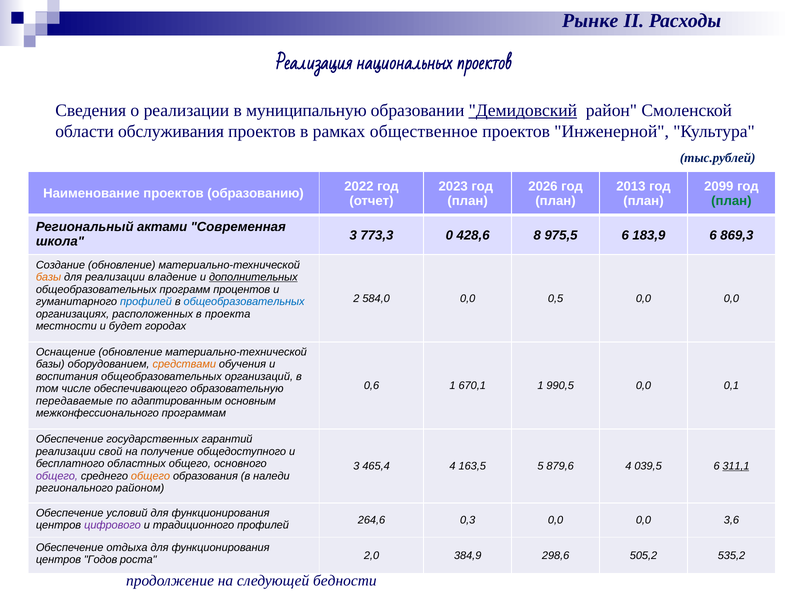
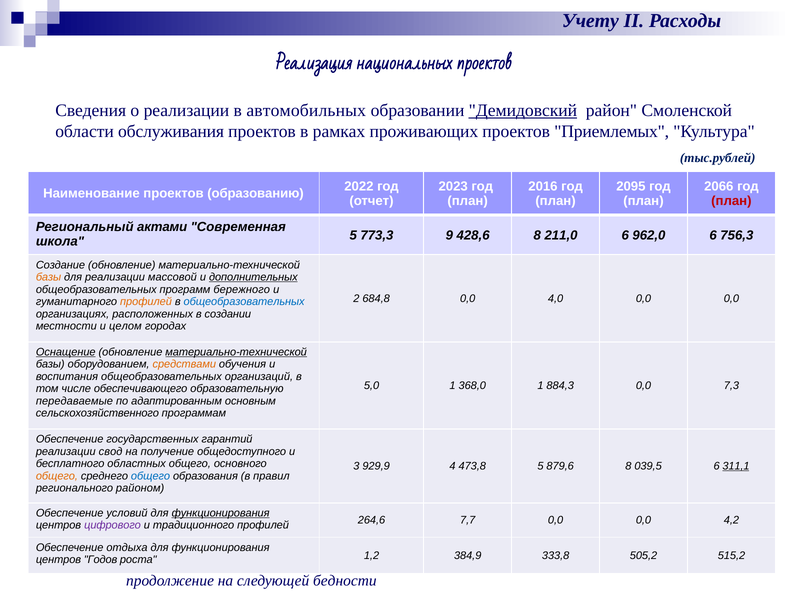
Рынке: Рынке -> Учету (590, 21)
муниципальную: муниципальную -> автомобильных (306, 110)
общественное: общественное -> проживающих (424, 132)
Инженерной: Инженерной -> Приемлемых (612, 132)
2026: 2026 -> 2016 (543, 186)
2013: 2013 -> 2095 (631, 186)
2099: 2099 -> 2066 (719, 186)
план colour: green -> red (731, 201)
школа 3: 3 -> 5 (353, 235)
0: 0 -> 9 (449, 235)
975,5: 975,5 -> 211,0 (561, 235)
183,9: 183,9 -> 962,0 (649, 235)
869,3: 869,3 -> 756,3 (737, 235)
владение: владение -> массовой (172, 277)
процентов: процентов -> бережного (242, 290)
584,0: 584,0 -> 684,8 (376, 299)
0,5: 0,5 -> 4,0 (556, 299)
профилей colour: blue -> orange (146, 302)
проекта: проекта -> создании (228, 314)
будет: будет -> целом (125, 326)
Оснащение underline: none -> present (66, 352)
материально-технической underline: none -> present (236, 352)
0,6: 0,6 -> 5,0 (372, 386)
670,1: 670,1 -> 368,0 (472, 386)
990,5: 990,5 -> 884,3 (560, 386)
0,1: 0,1 -> 7,3 (731, 386)
межконфессионального: межконфессионального -> сельскохозяйственного (97, 414)
свой: свой -> свод (111, 452)
465,4: 465,4 -> 929,9 (376, 466)
163,5: 163,5 -> 473,8 (472, 466)
879,6 4: 4 -> 8 (628, 466)
общего colour: purple -> orange (57, 476)
общего colour: orange -> blue (151, 476)
наледи: наледи -> правил (271, 476)
функционирования underline: none -> present (221, 513)
0,3: 0,3 -> 7,7 (468, 520)
3,6: 3,6 -> 4,2 (731, 520)
2,0: 2,0 -> 1,2 (372, 556)
298,6: 298,6 -> 333,8 (556, 556)
535,2: 535,2 -> 515,2 (731, 556)
